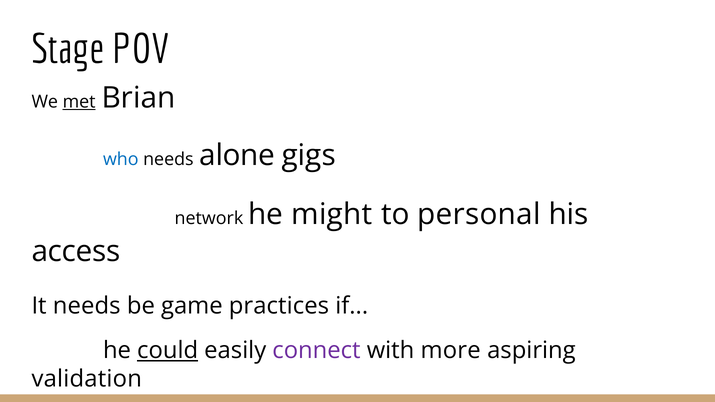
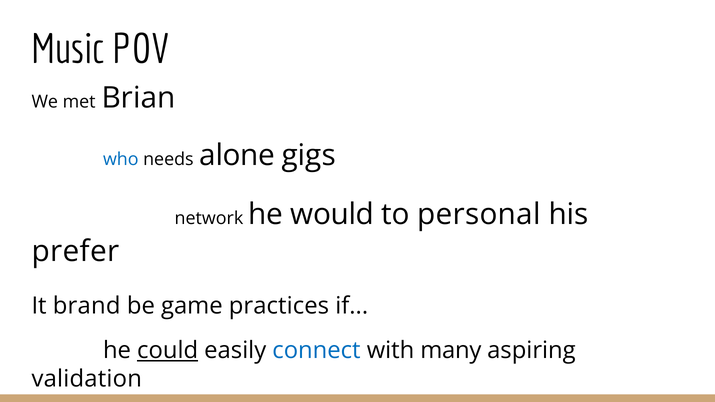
Stage: Stage -> Music (68, 49)
met underline: present -> none (79, 102)
might: might -> would (332, 214)
access: access -> prefer (76, 251)
It needs: needs -> brand (87, 306)
connect colour: purple -> blue (316, 351)
more: more -> many (451, 351)
